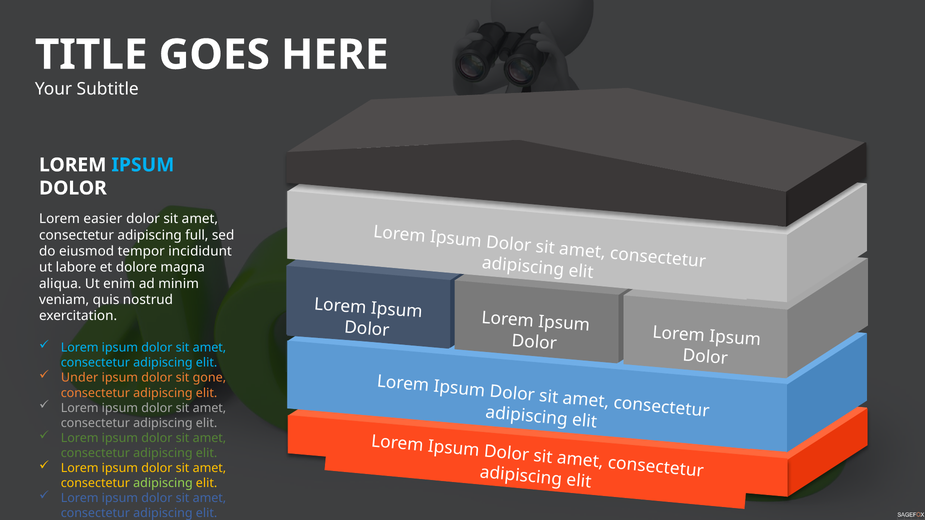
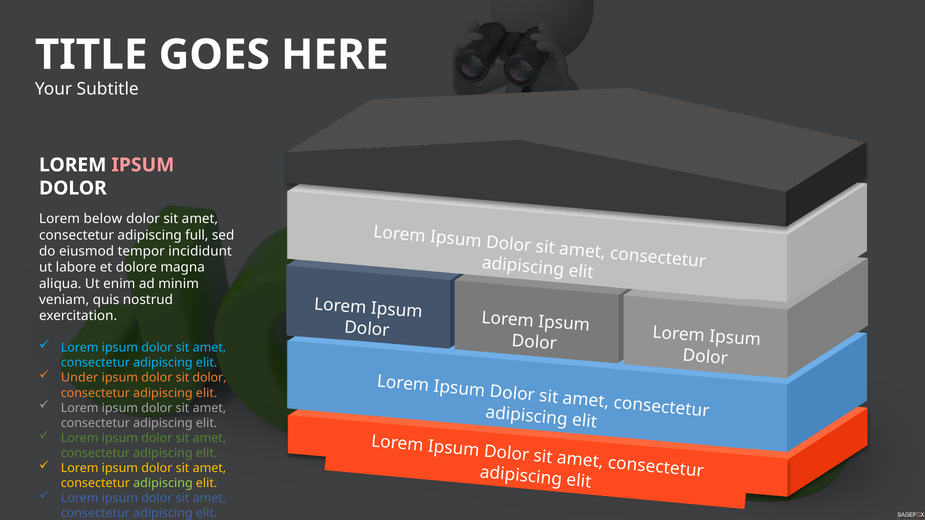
IPSUM colour: light blue -> pink (143, 165)
easier: easier -> below (103, 219)
sit gone: gone -> dolor (209, 378)
